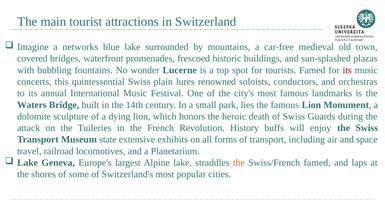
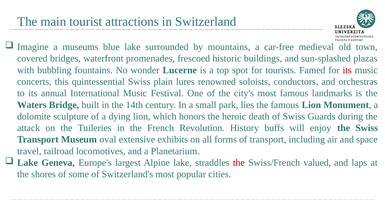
networks: networks -> museums (80, 47)
state: state -> oval (108, 139)
the colour: orange -> red (239, 162)
Swiss/French famed: famed -> valued (317, 162)
